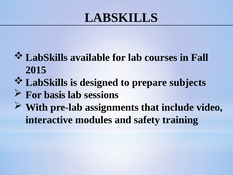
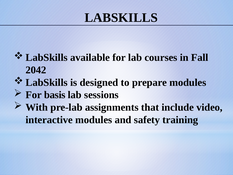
2015: 2015 -> 2042 (36, 70)
prepare subjects: subjects -> modules (188, 82)
